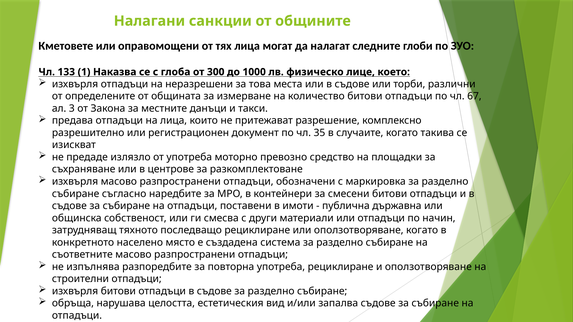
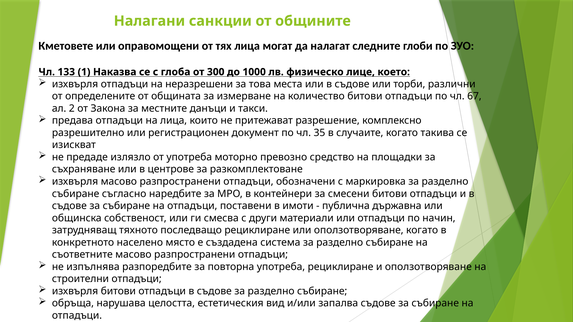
3: 3 -> 2 (72, 109)
